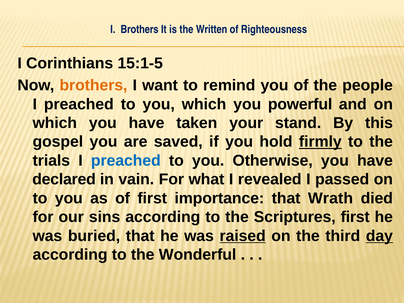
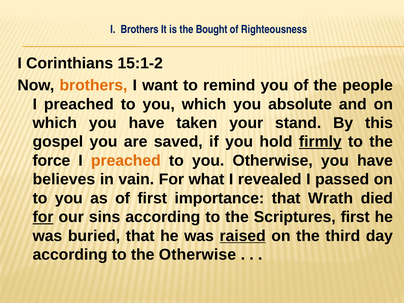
Written: Written -> Bought (212, 29)
15:1-5: 15:1-5 -> 15:1-2 (140, 63)
powerful: powerful -> absolute (300, 104)
trials: trials -> force (51, 161)
preached colour: blue -> orange (126, 161)
declared: declared -> believes (64, 179)
for underline: none -> present (43, 217)
day underline: present -> none (379, 236)
the Wonderful: Wonderful -> Otherwise (197, 255)
